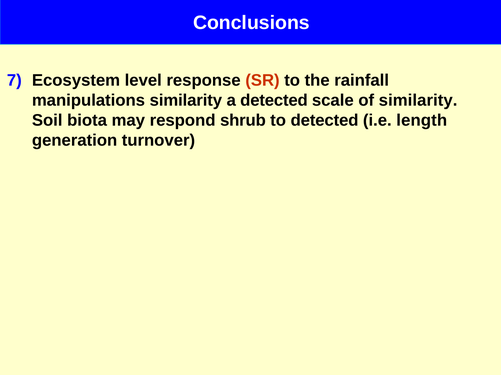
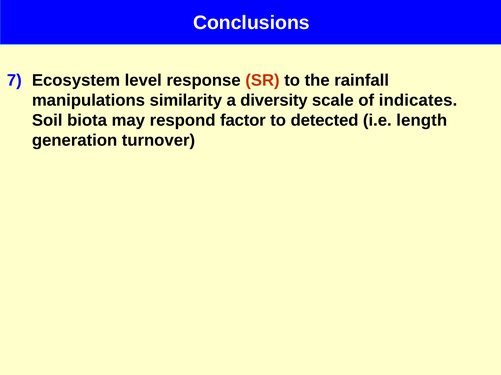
a detected: detected -> diversity (274, 101)
of similarity: similarity -> indicates (418, 101)
shrub: shrub -> factor (243, 121)
